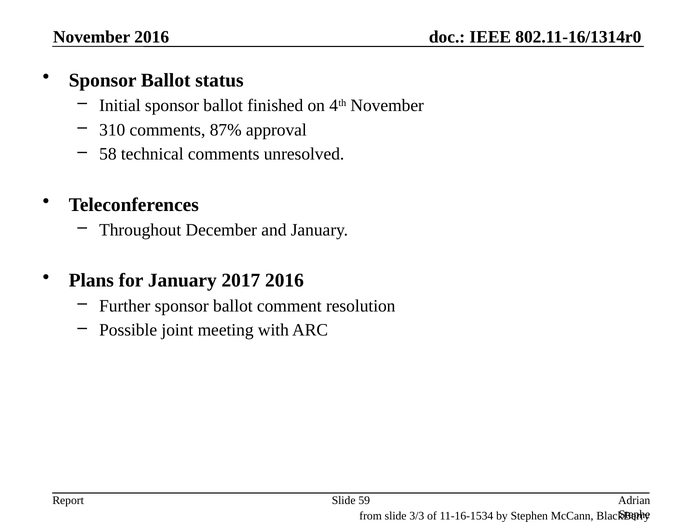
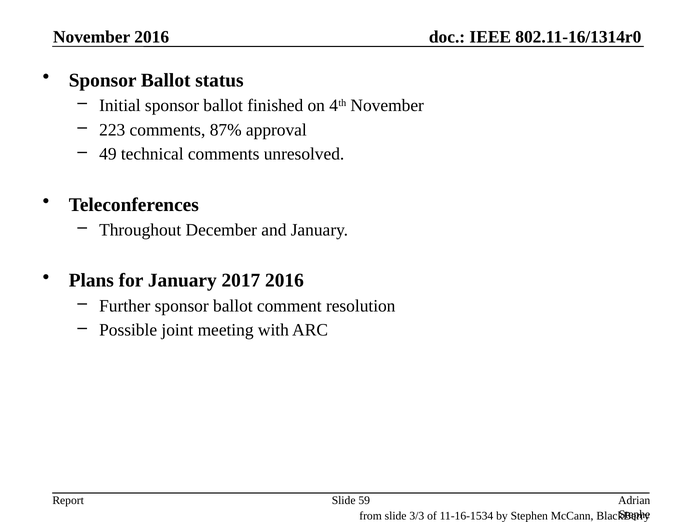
310: 310 -> 223 (112, 130)
58: 58 -> 49 (108, 154)
